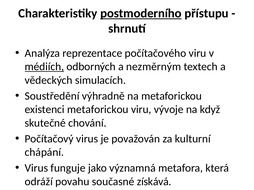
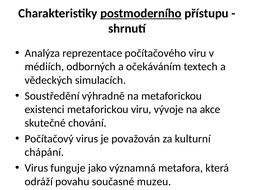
médiích underline: present -> none (44, 67)
nezměrným: nezměrným -> očekáváním (154, 67)
když: když -> akce (210, 110)
získává: získává -> muzeu (154, 182)
